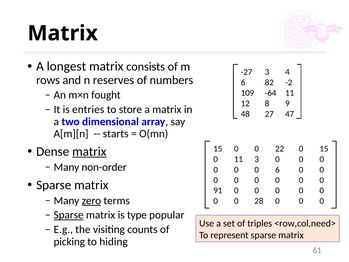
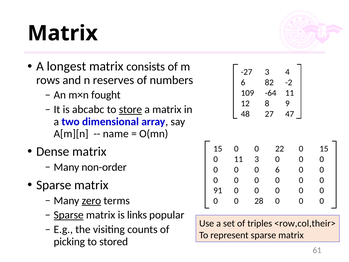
entries: entries -> abcabc (88, 109)
store underline: none -> present (130, 109)
starts: starts -> name (116, 133)
matrix underline: present -> none (89, 151)
type: type -> links (137, 215)
<row,col,need>: <row,col,need> -> <row,col,their> (305, 223)
hiding: hiding -> stored (114, 241)
